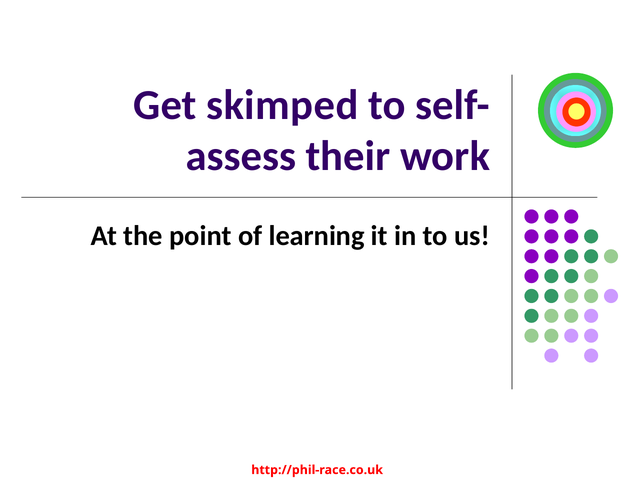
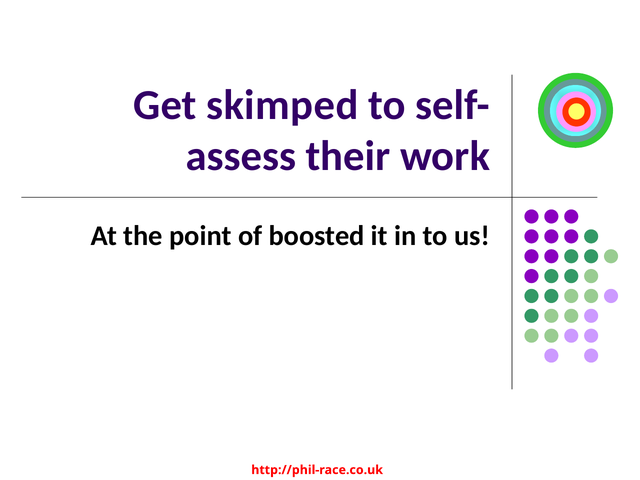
learning: learning -> boosted (317, 236)
